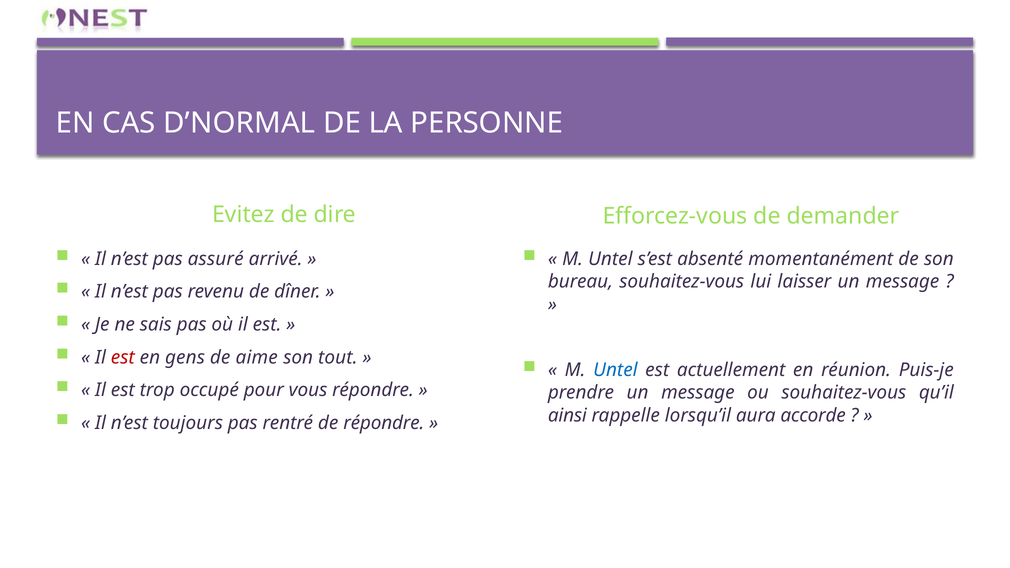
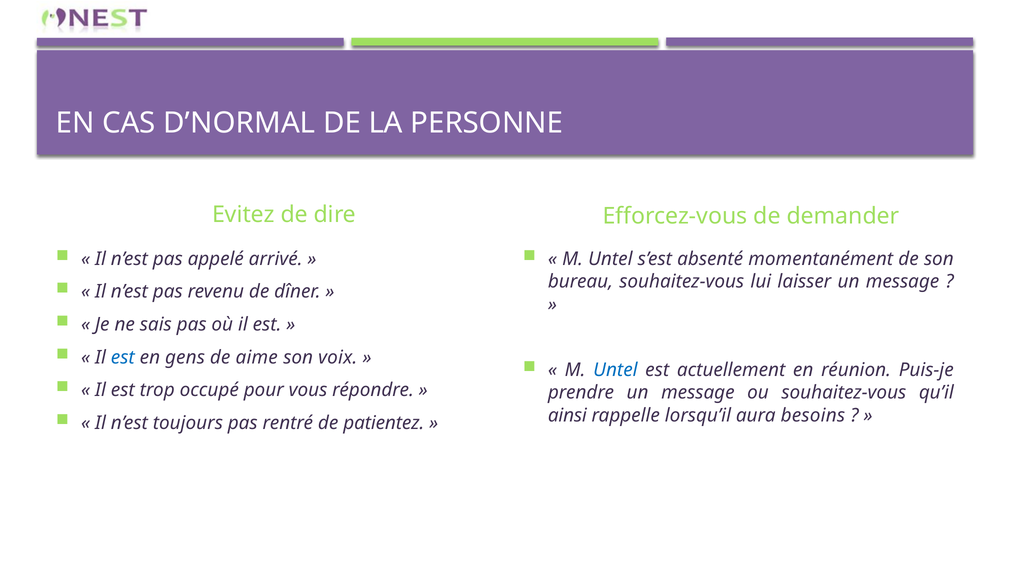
assuré: assuré -> appelé (216, 259)
est colour: red -> blue (123, 357)
tout: tout -> voix (338, 357)
accorde: accorde -> besoins (813, 415)
de répondre: répondre -> patientez (384, 423)
